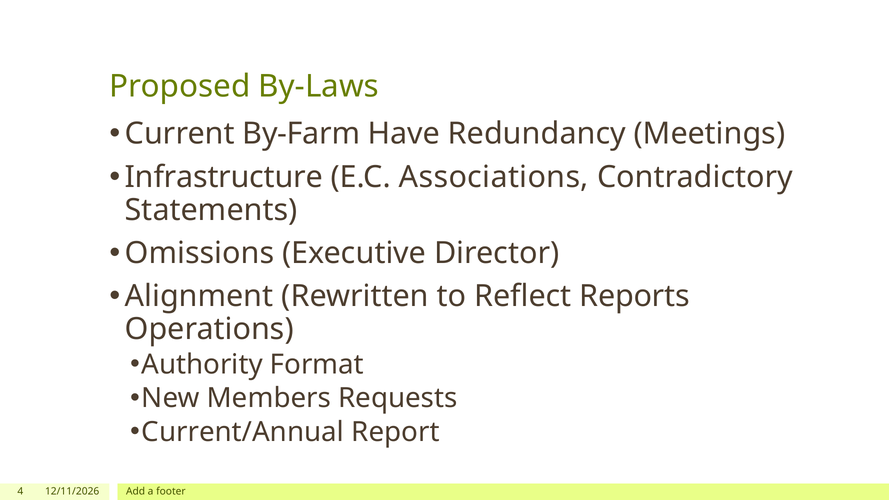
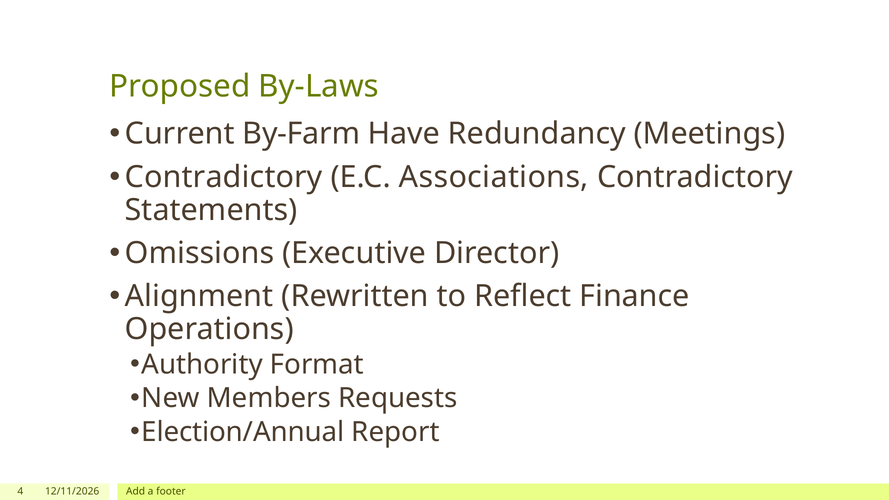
Infrastructure: Infrastructure -> Contradictory (224, 177)
Reports: Reports -> Finance (634, 296)
Current/Annual: Current/Annual -> Election/Annual (243, 432)
